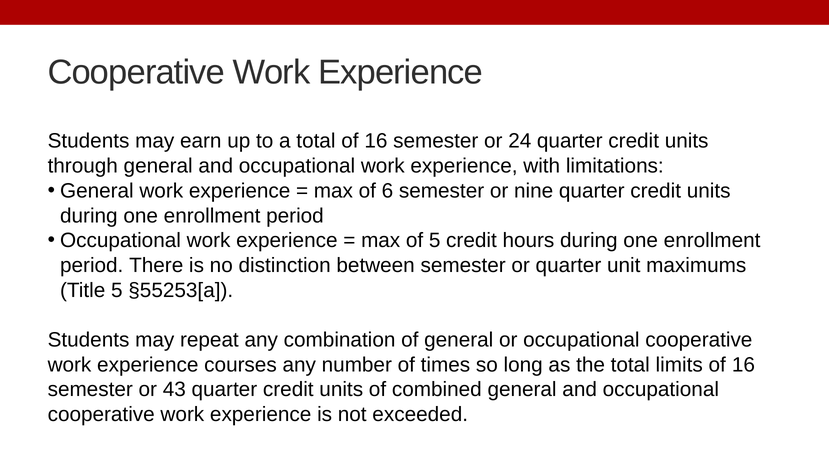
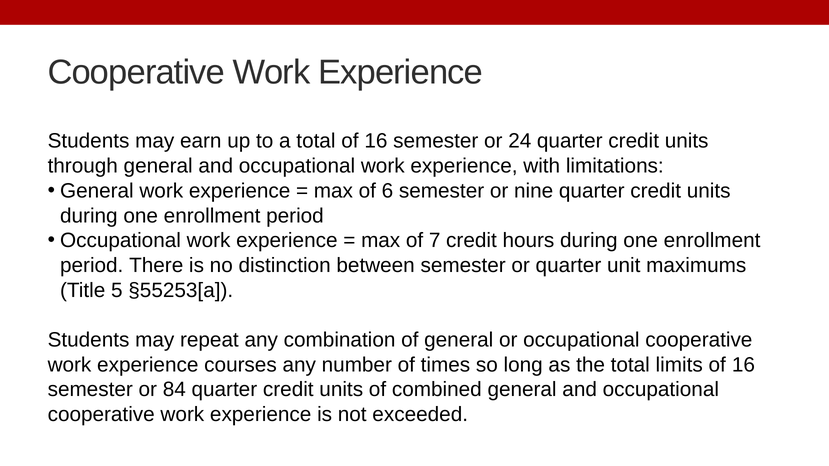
of 5: 5 -> 7 (435, 241)
43: 43 -> 84 (174, 390)
